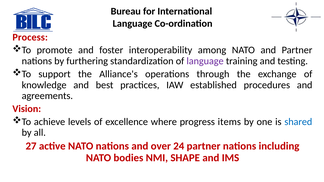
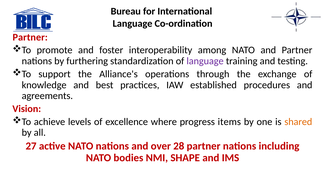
Process: Process -> Partner (30, 37)
shared colour: blue -> orange (298, 122)
24: 24 -> 28 (179, 146)
